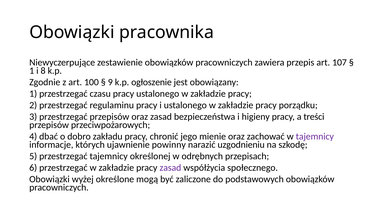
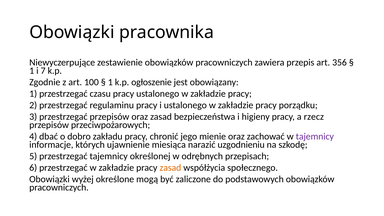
107: 107 -> 356 (340, 62)
8: 8 -> 7 (43, 71)
9: 9 -> 1 (110, 82)
treści: treści -> rzecz (314, 117)
powinny: powinny -> miesiąca (169, 145)
zasad colour: purple -> orange (170, 168)
